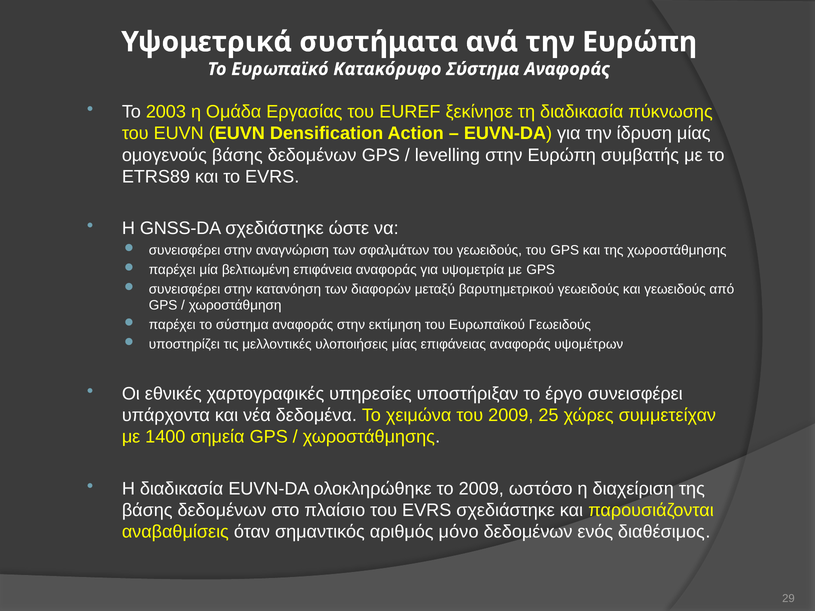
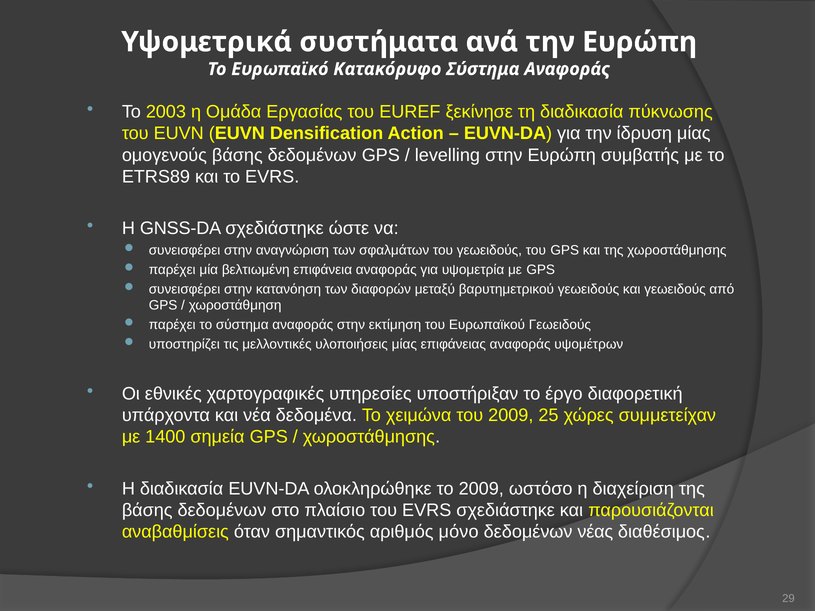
έργο συνεισφέρει: συνεισφέρει -> διαφορετική (635, 394)
ενός: ενός -> νέας (595, 532)
